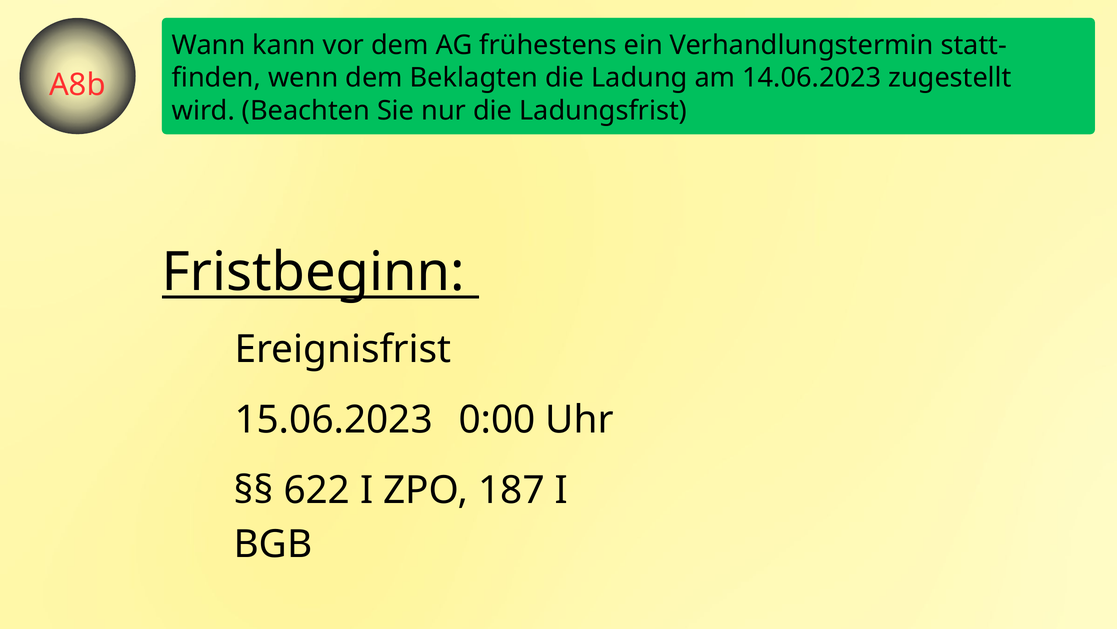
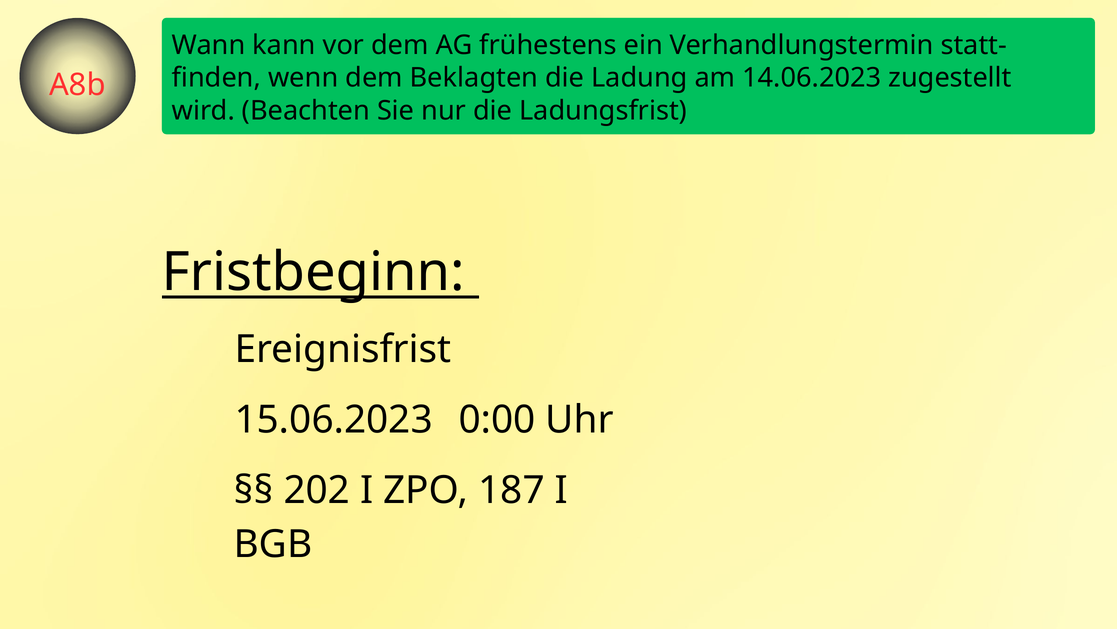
622: 622 -> 202 (317, 490)
